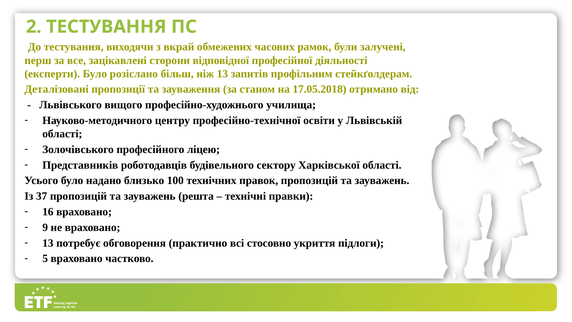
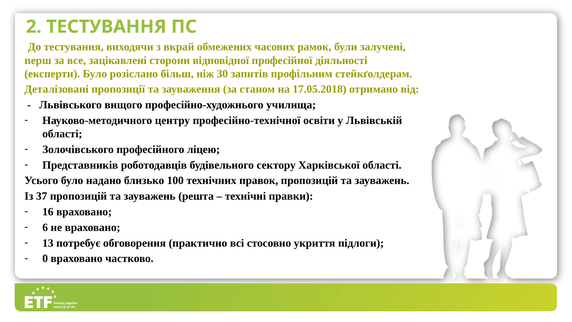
ніж 13: 13 -> 30 (222, 74)
9: 9 -> 6 (45, 227)
5: 5 -> 0 (45, 258)
